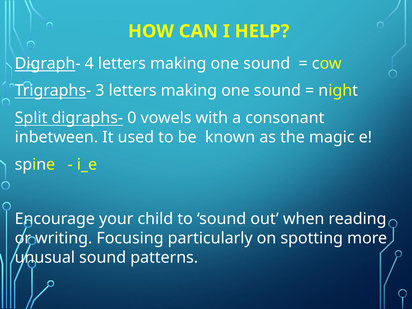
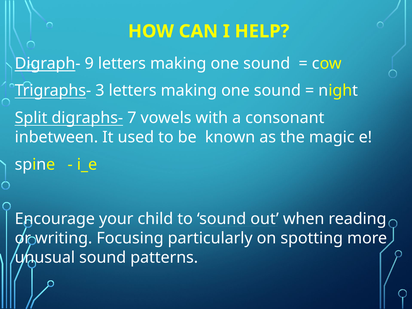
4: 4 -> 9 (89, 63)
0: 0 -> 7 (132, 118)
